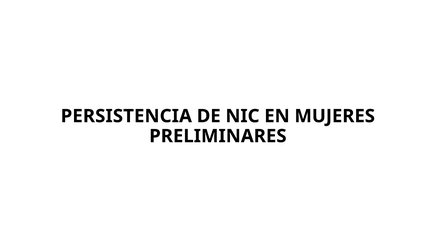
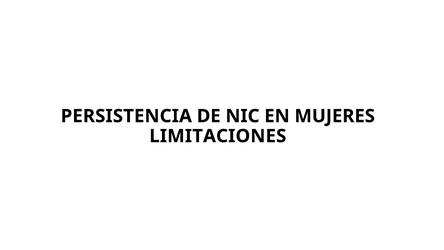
PRELIMINARES: PRELIMINARES -> LIMITACIONES (218, 136)
